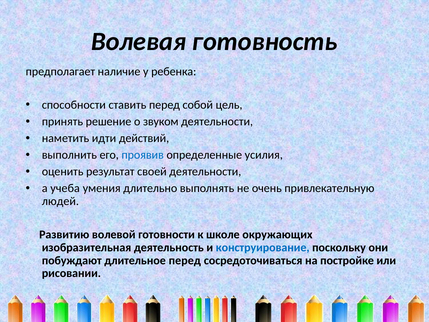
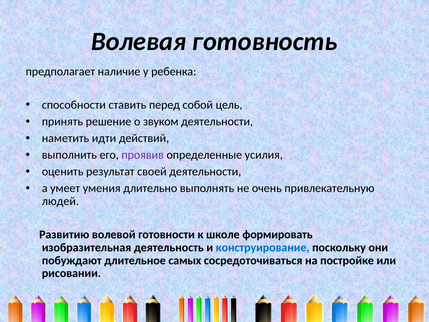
проявив colour: blue -> purple (143, 155)
учеба: учеба -> умеет (65, 188)
окружающих: окружающих -> формировать (278, 234)
длительное перед: перед -> самых (185, 260)
